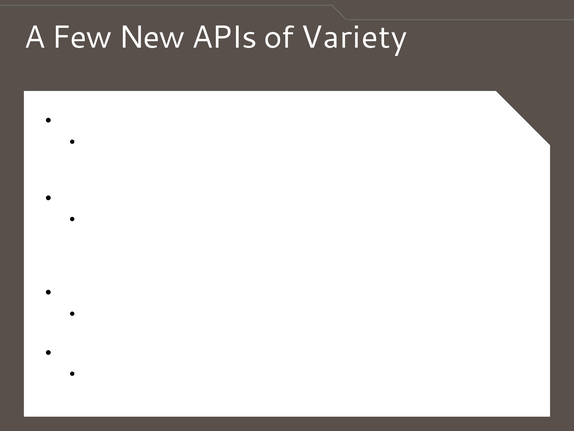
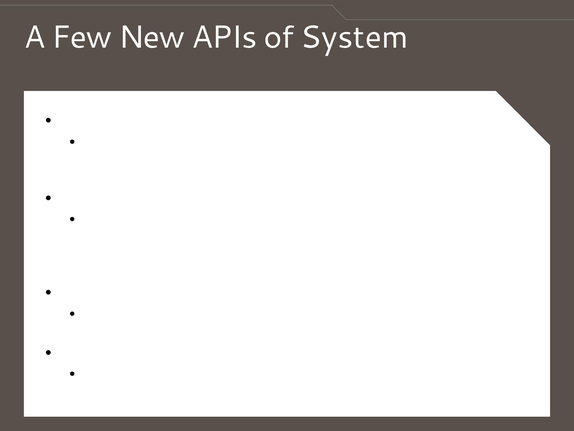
Variety: Variety -> System (354, 37)
